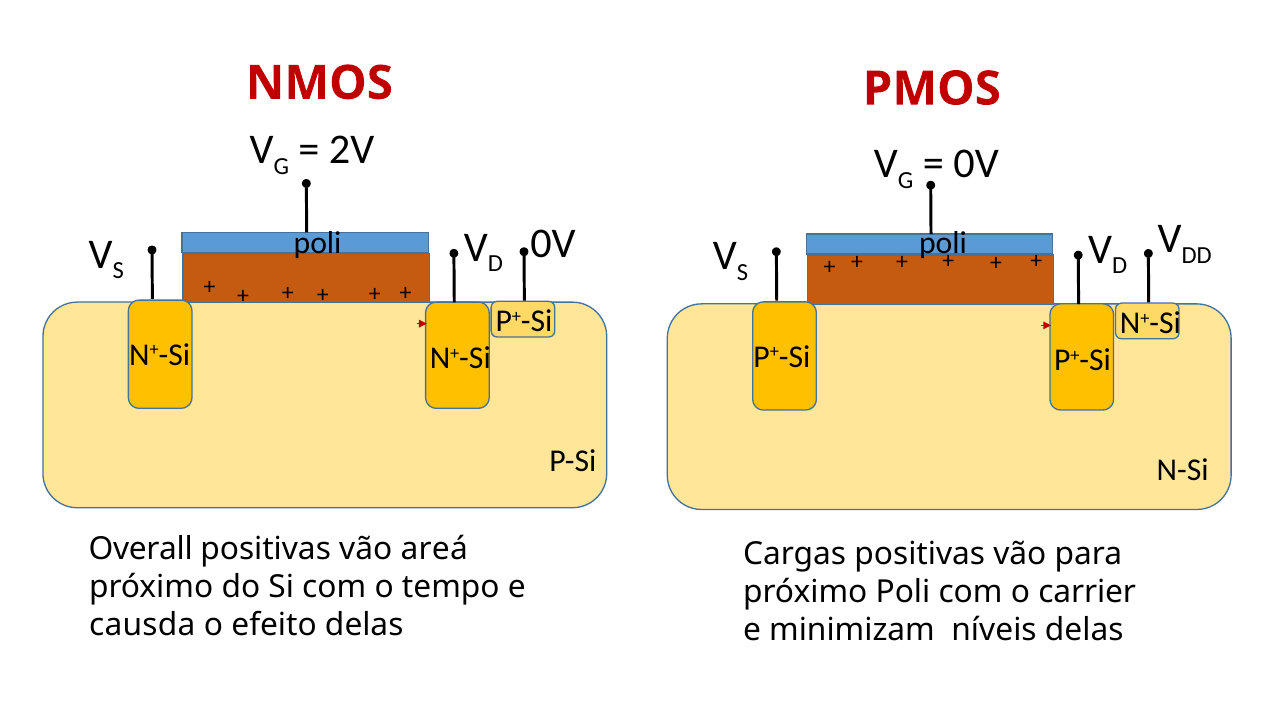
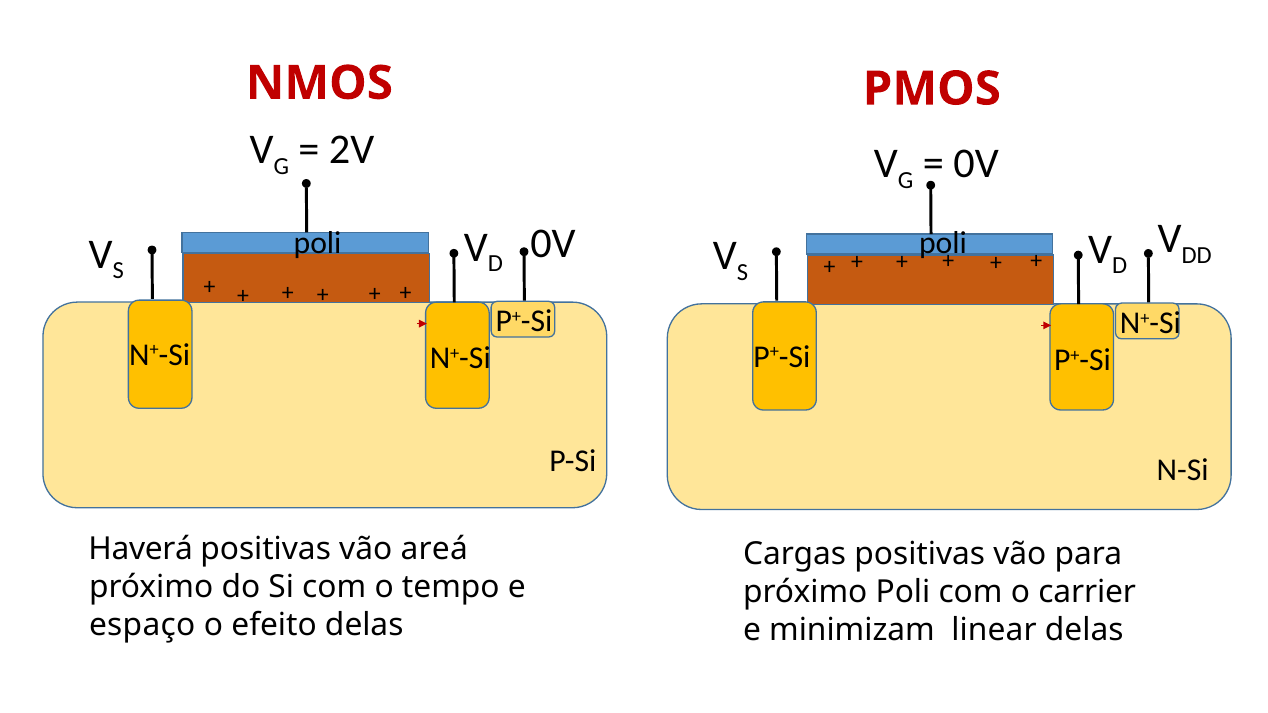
Overall: Overall -> Haverá (141, 550)
causda: causda -> espaço (142, 626)
níveis: níveis -> linear (994, 630)
